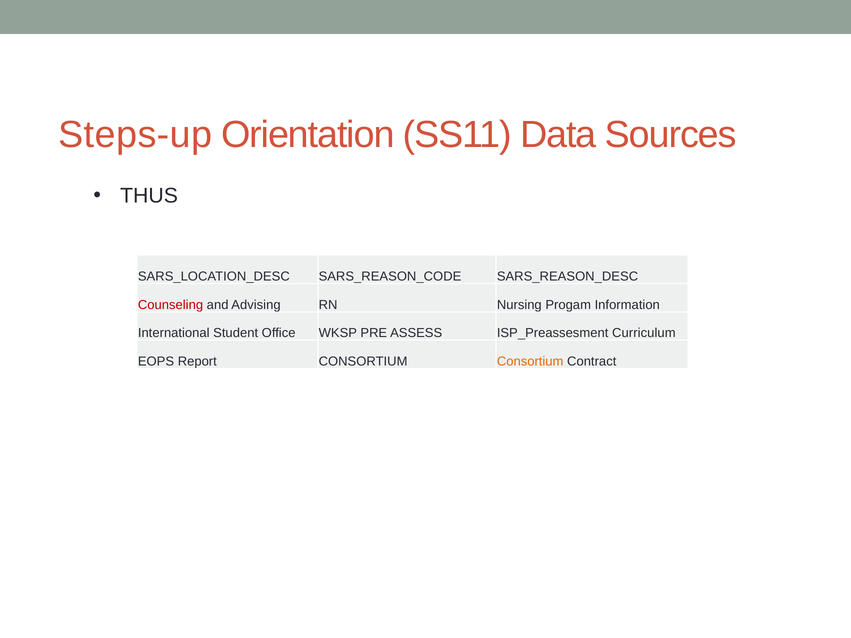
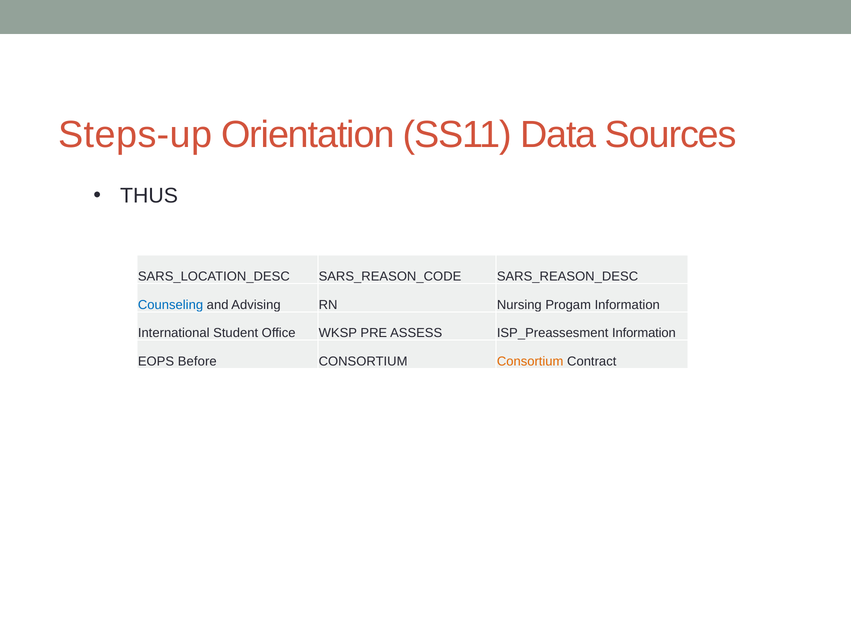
Counseling colour: red -> blue (171, 305)
Curriculum: Curriculum -> Information (644, 333)
Report: Report -> Before (197, 362)
